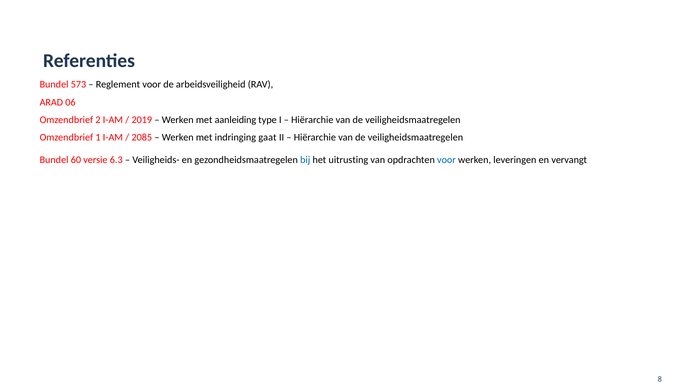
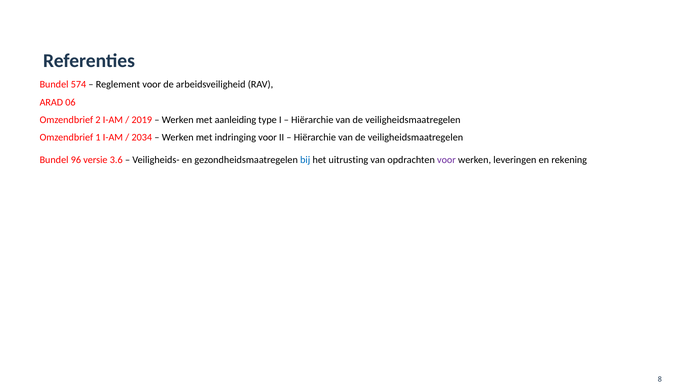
573: 573 -> 574 (78, 85)
2085: 2085 -> 2034 (142, 137)
indringing gaat: gaat -> voor (268, 137)
60: 60 -> 96 (76, 160)
6.3: 6.3 -> 3.6 (116, 160)
voor colour: blue -> purple (446, 160)
vervangt: vervangt -> rekening (569, 160)
